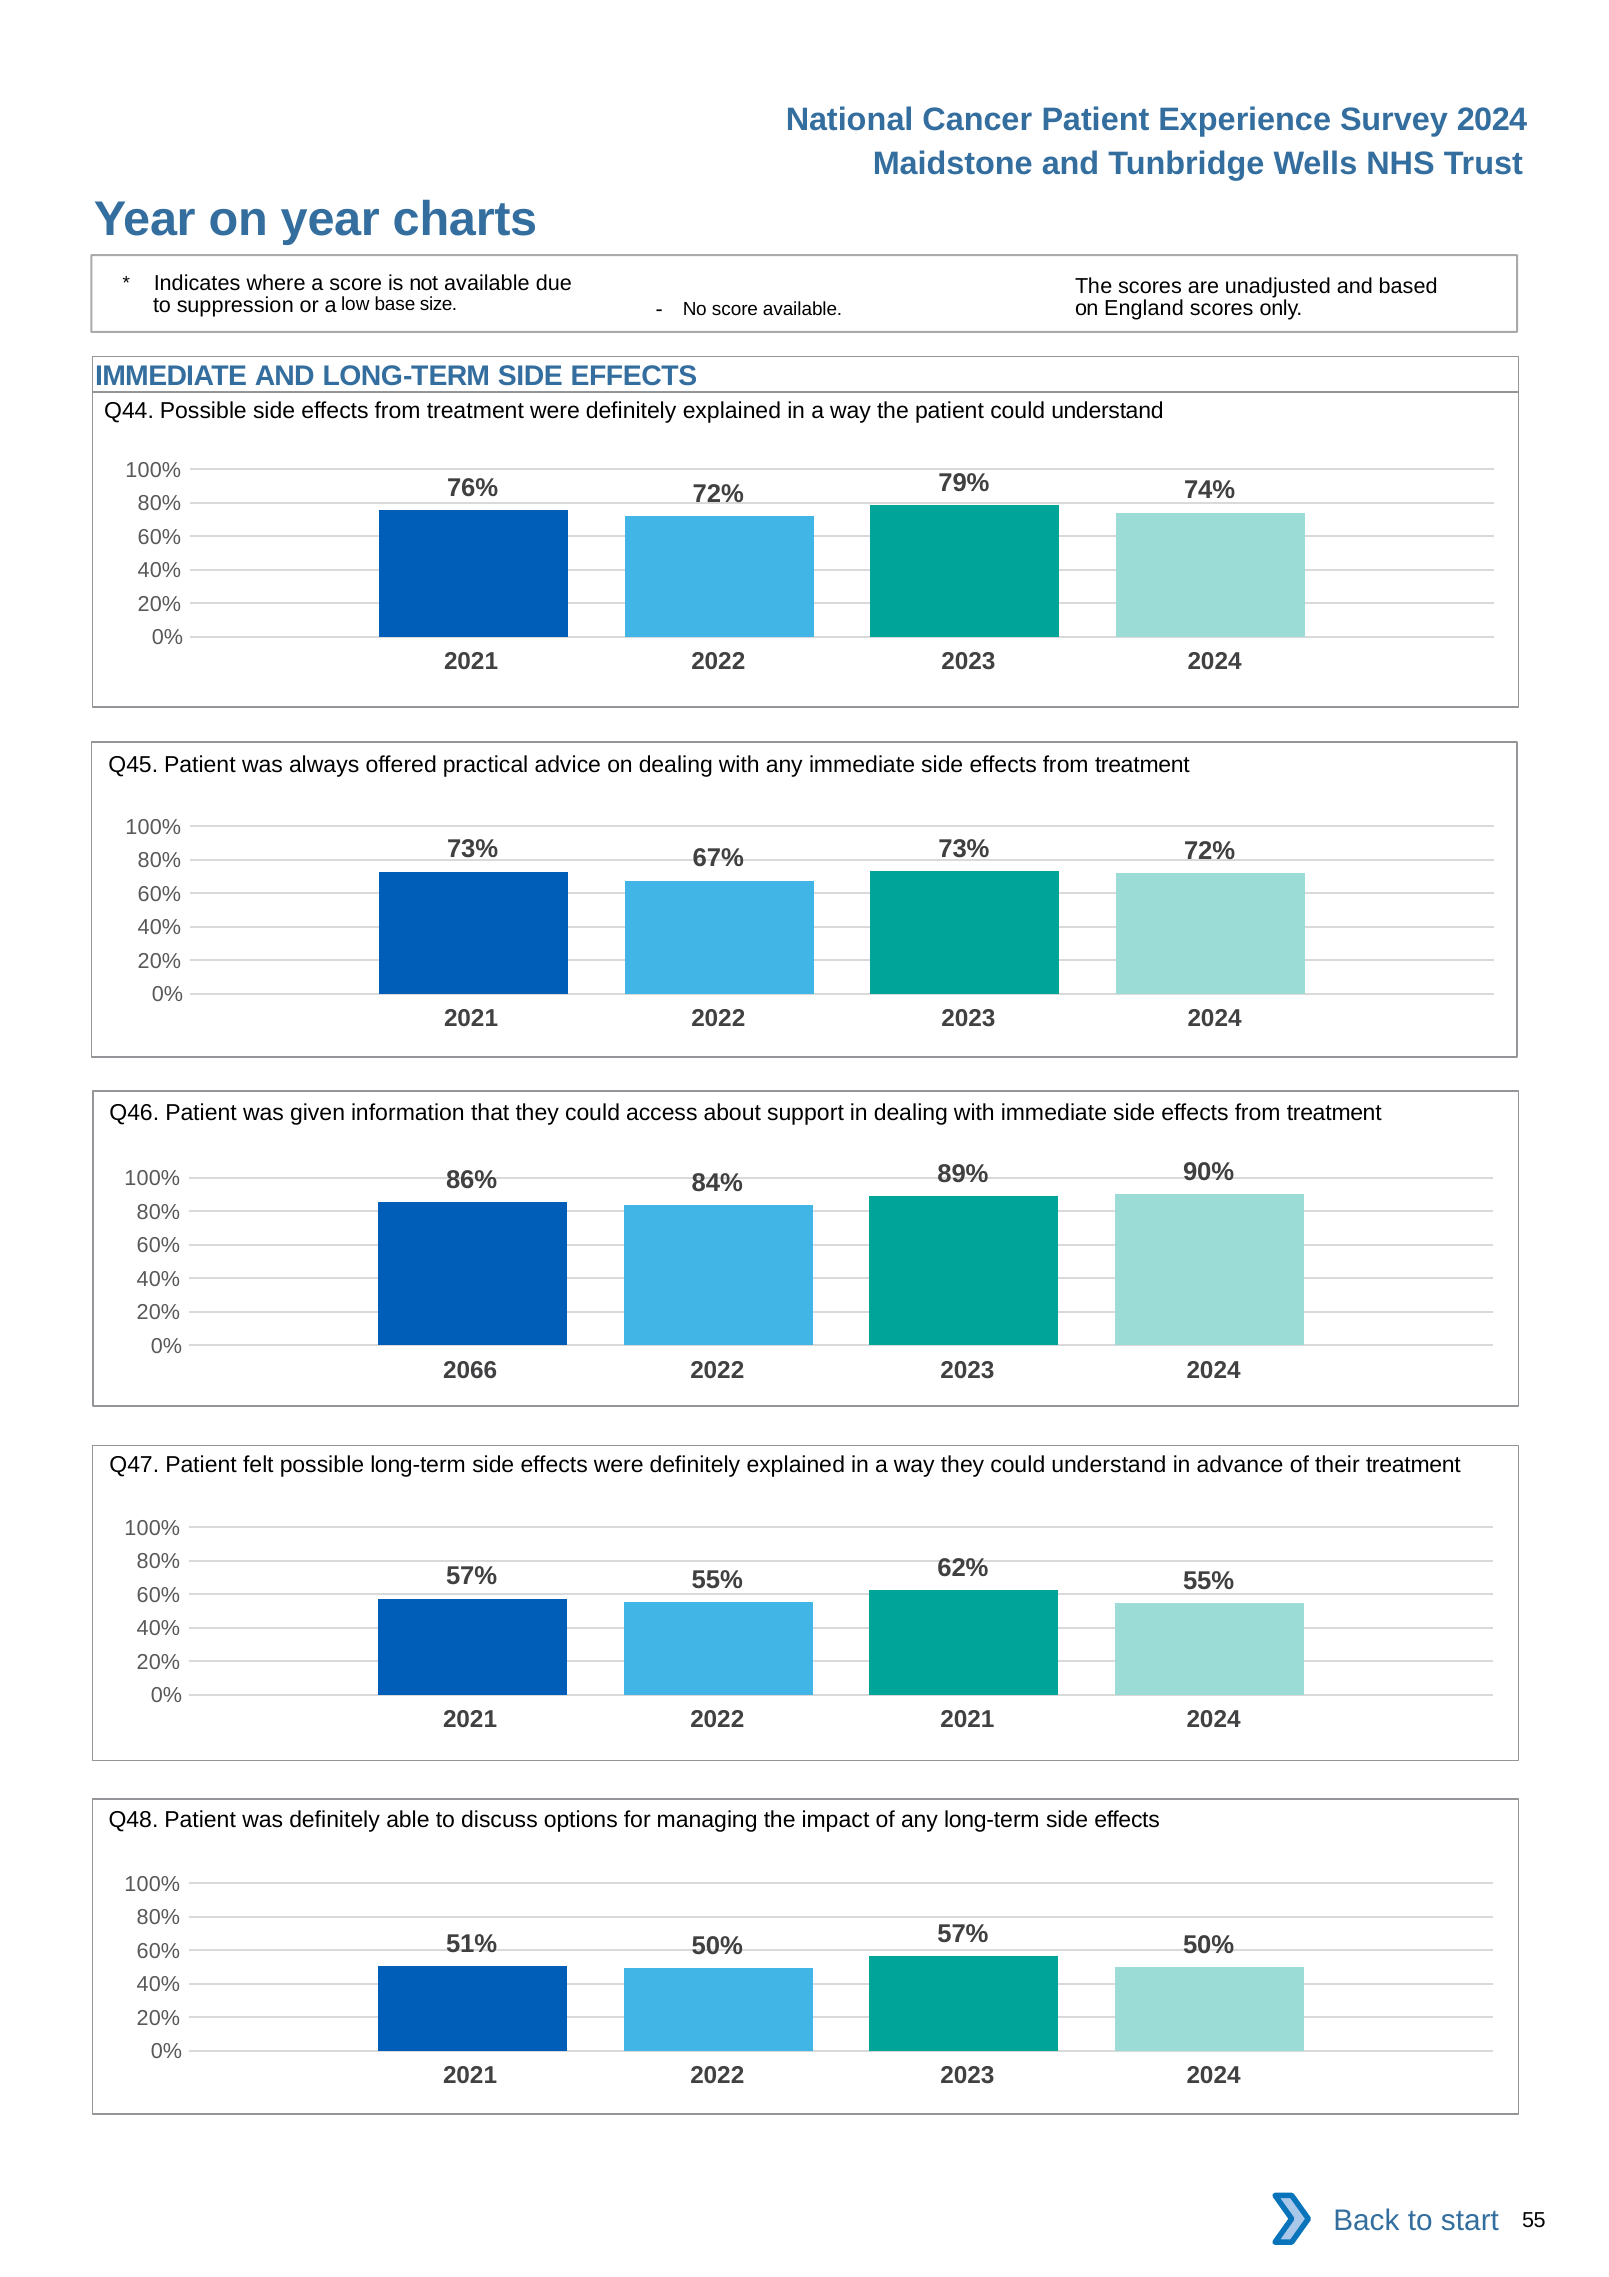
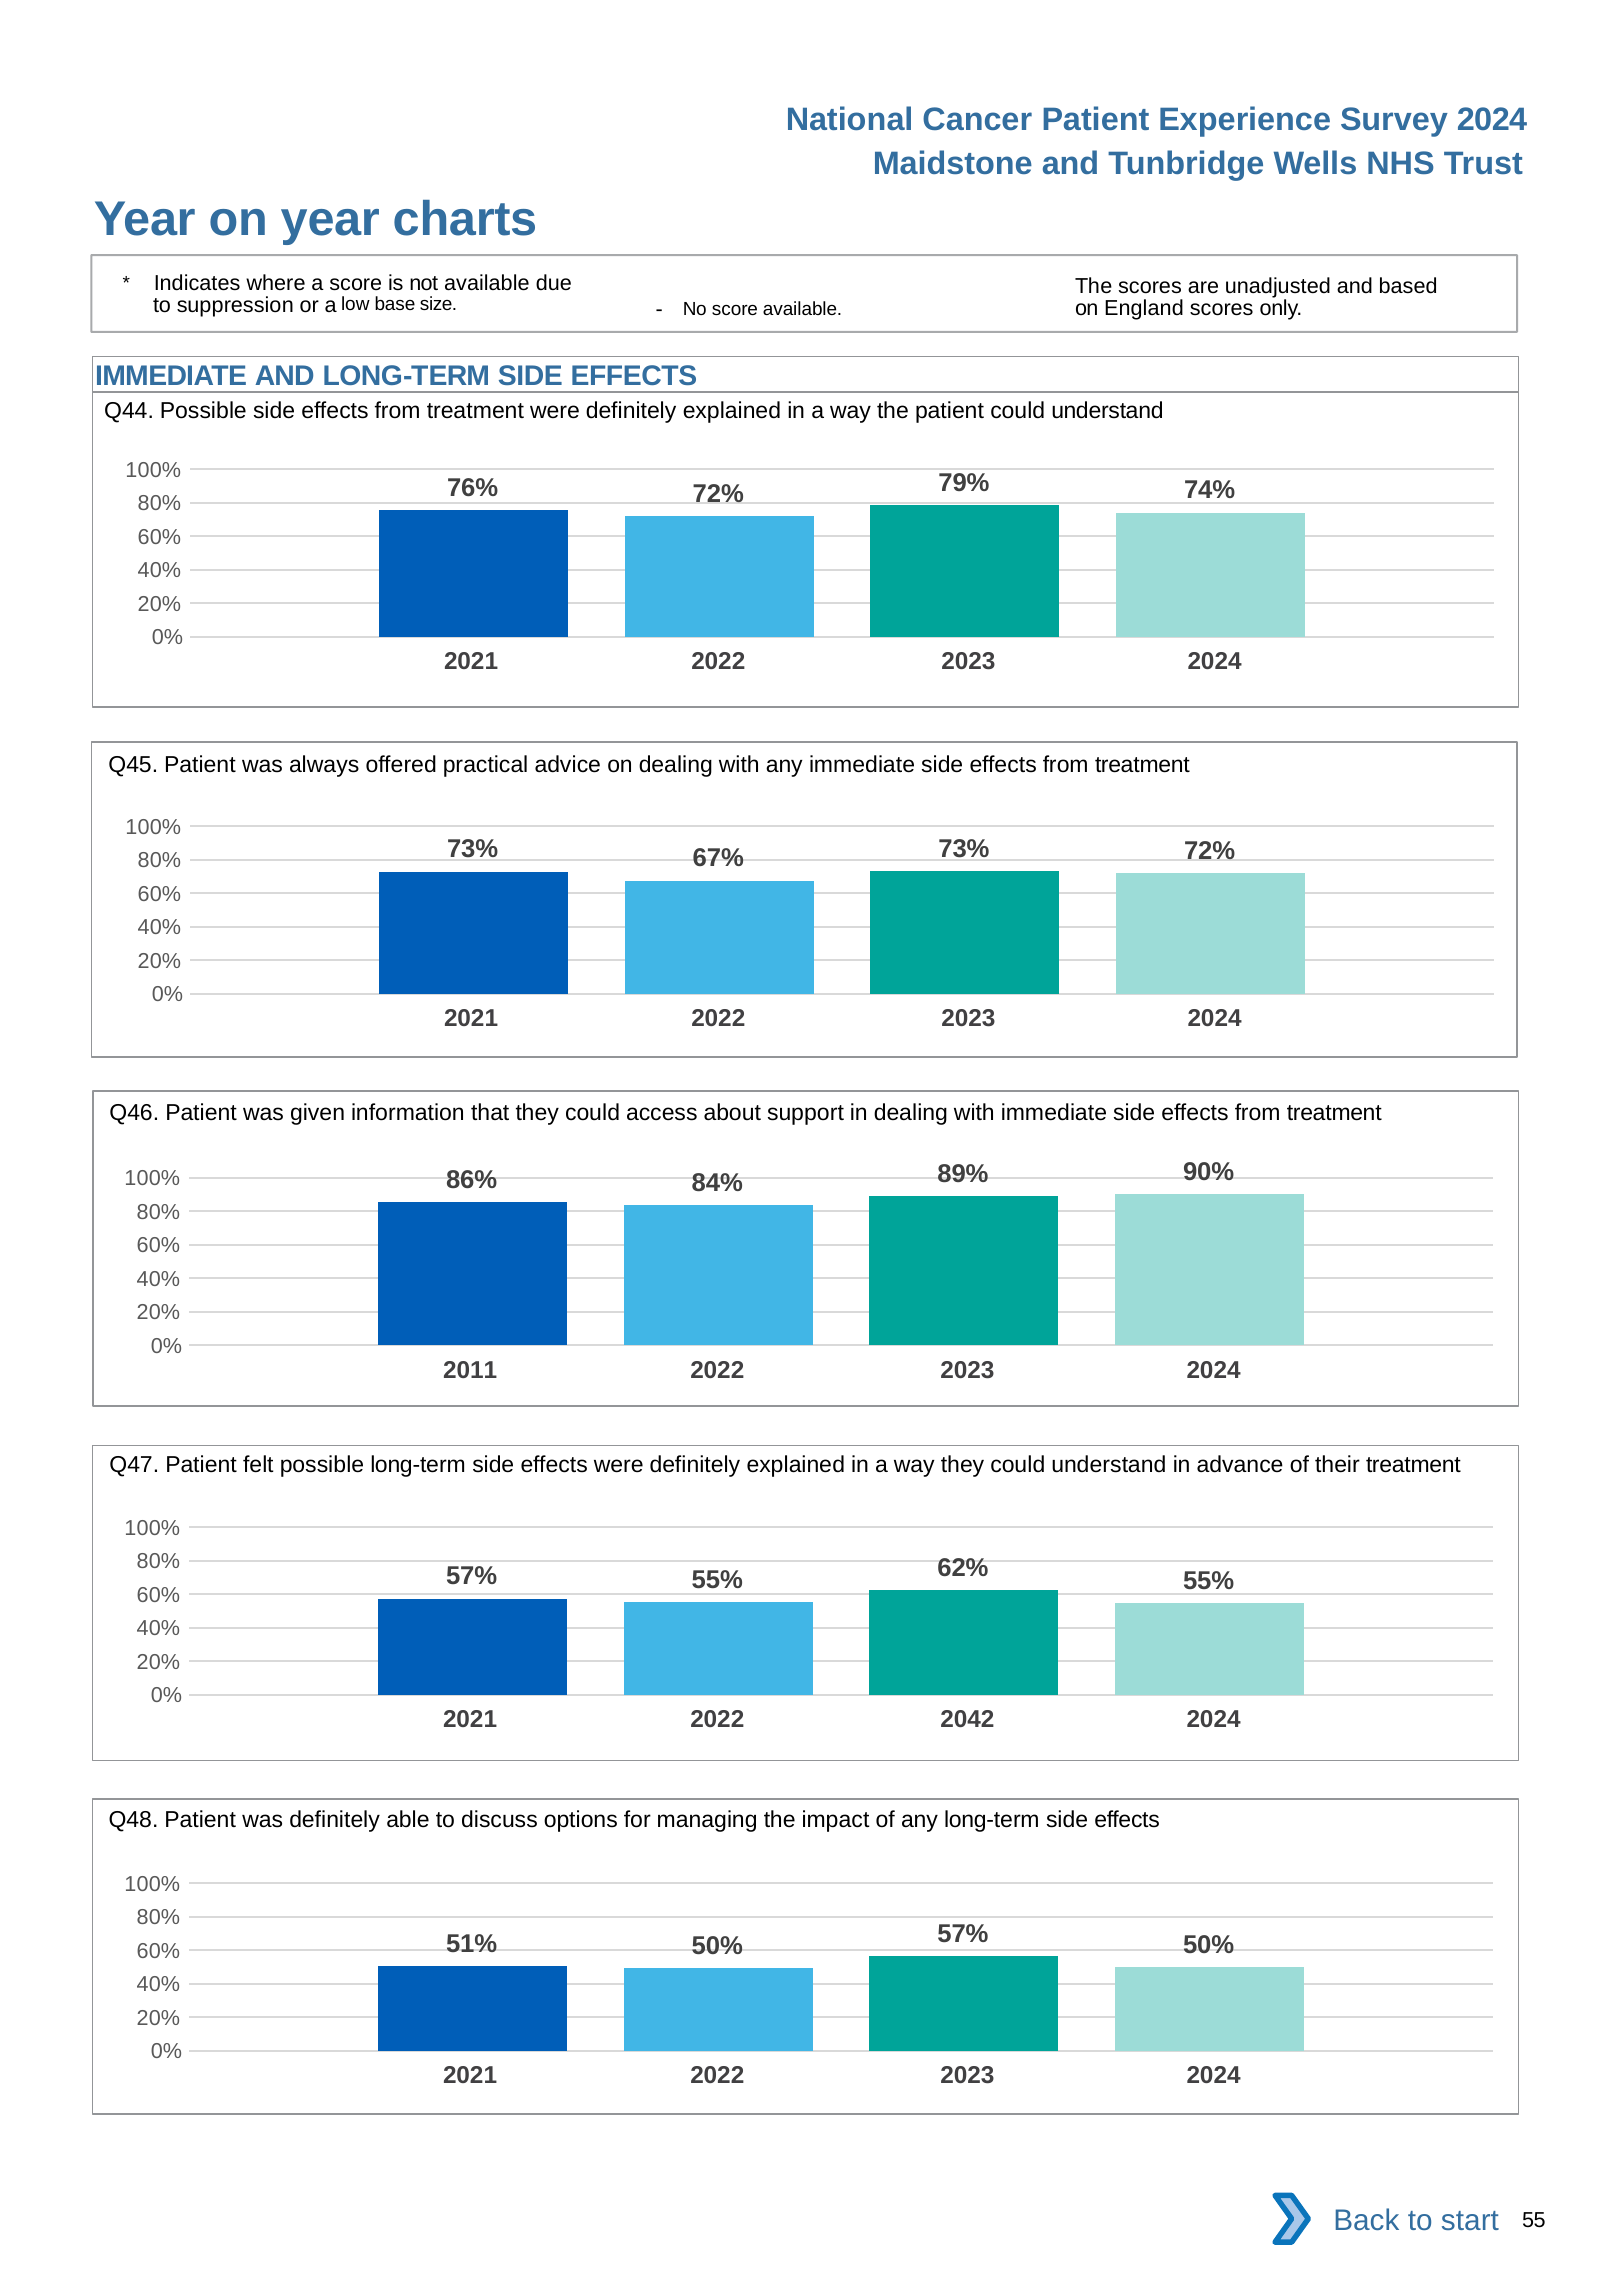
2066: 2066 -> 2011 (470, 1370)
2022 2021: 2021 -> 2042 (967, 1719)
